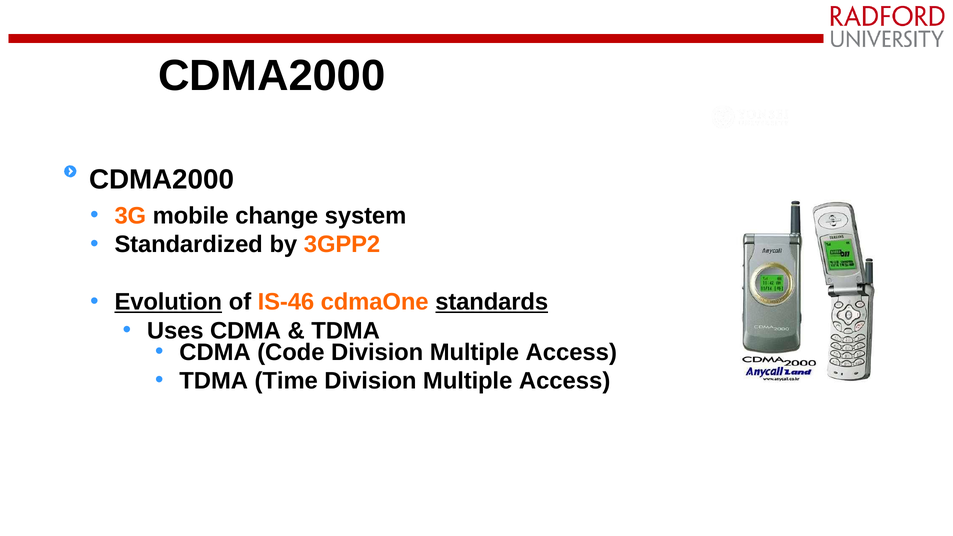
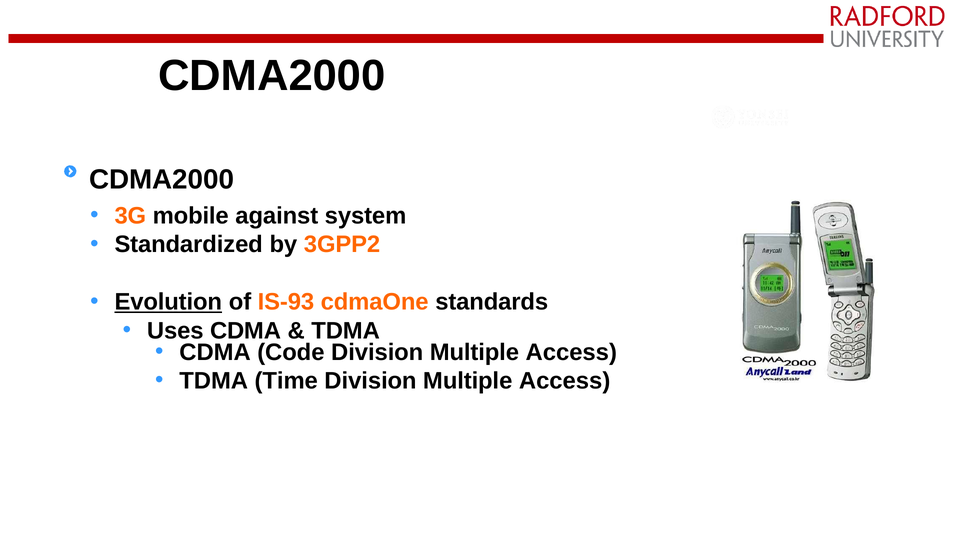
change: change -> against (277, 216)
IS-46: IS-46 -> IS-93 (286, 302)
standards underline: present -> none (492, 302)
